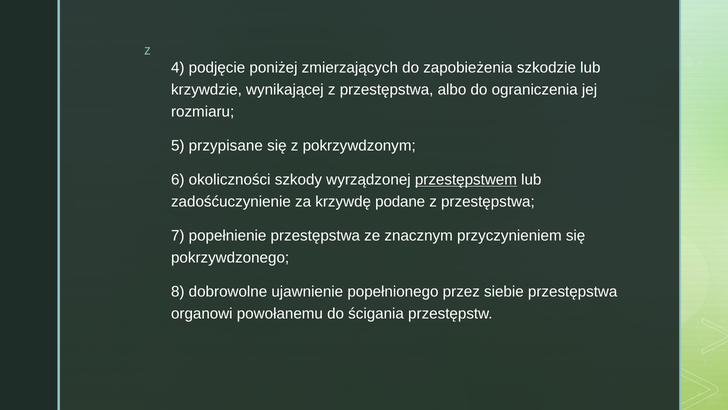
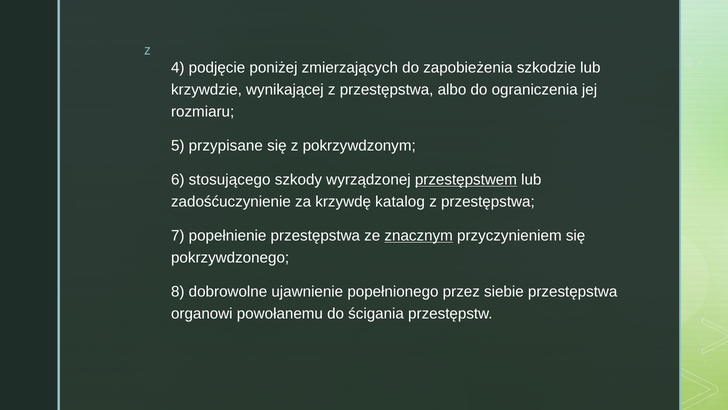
okoliczności: okoliczności -> stosującego (230, 180)
podane: podane -> katalog (400, 201)
znacznym underline: none -> present (419, 235)
